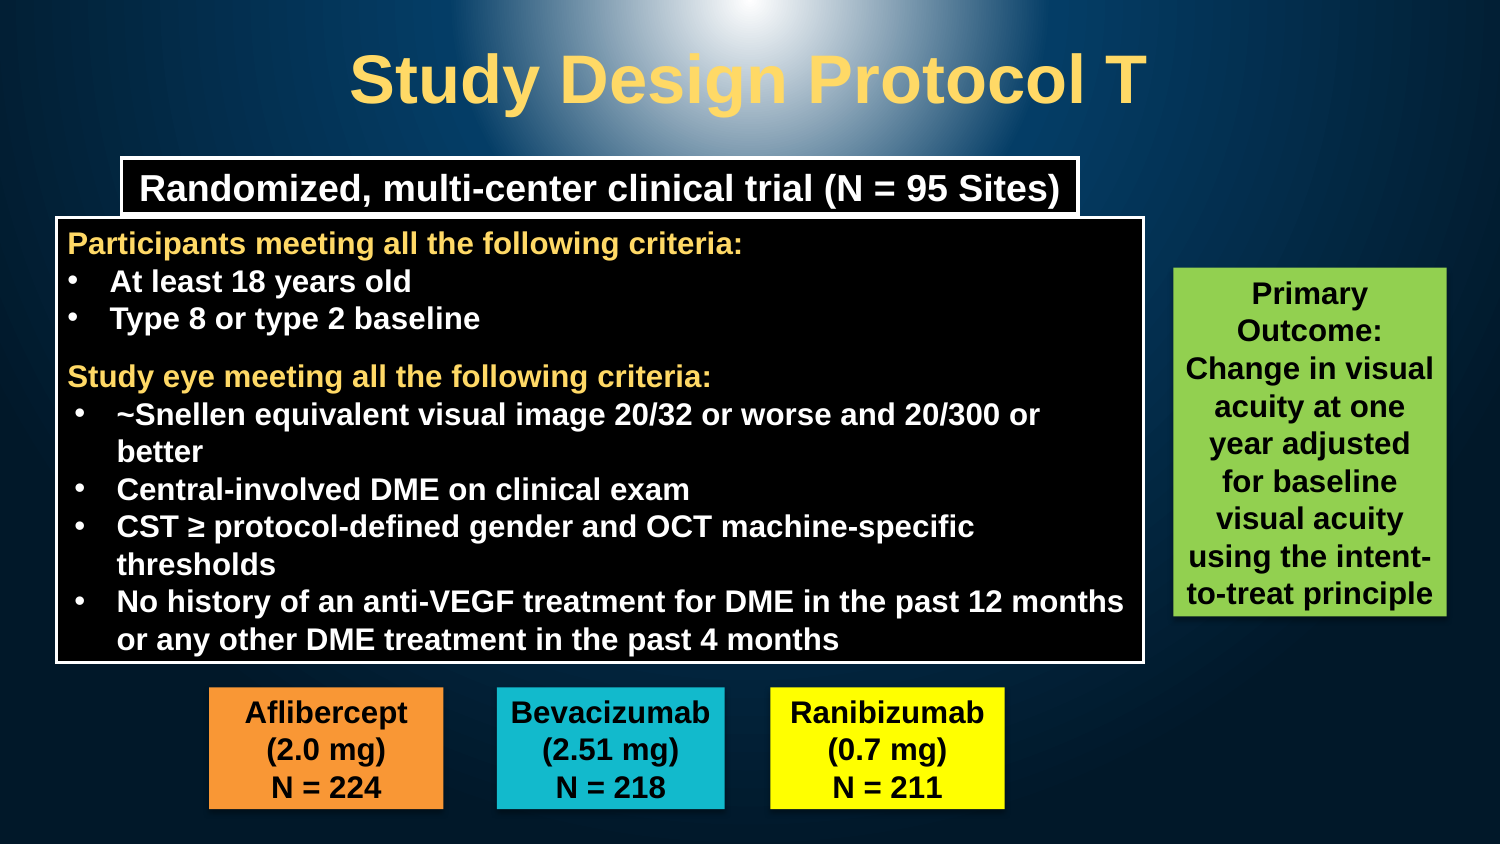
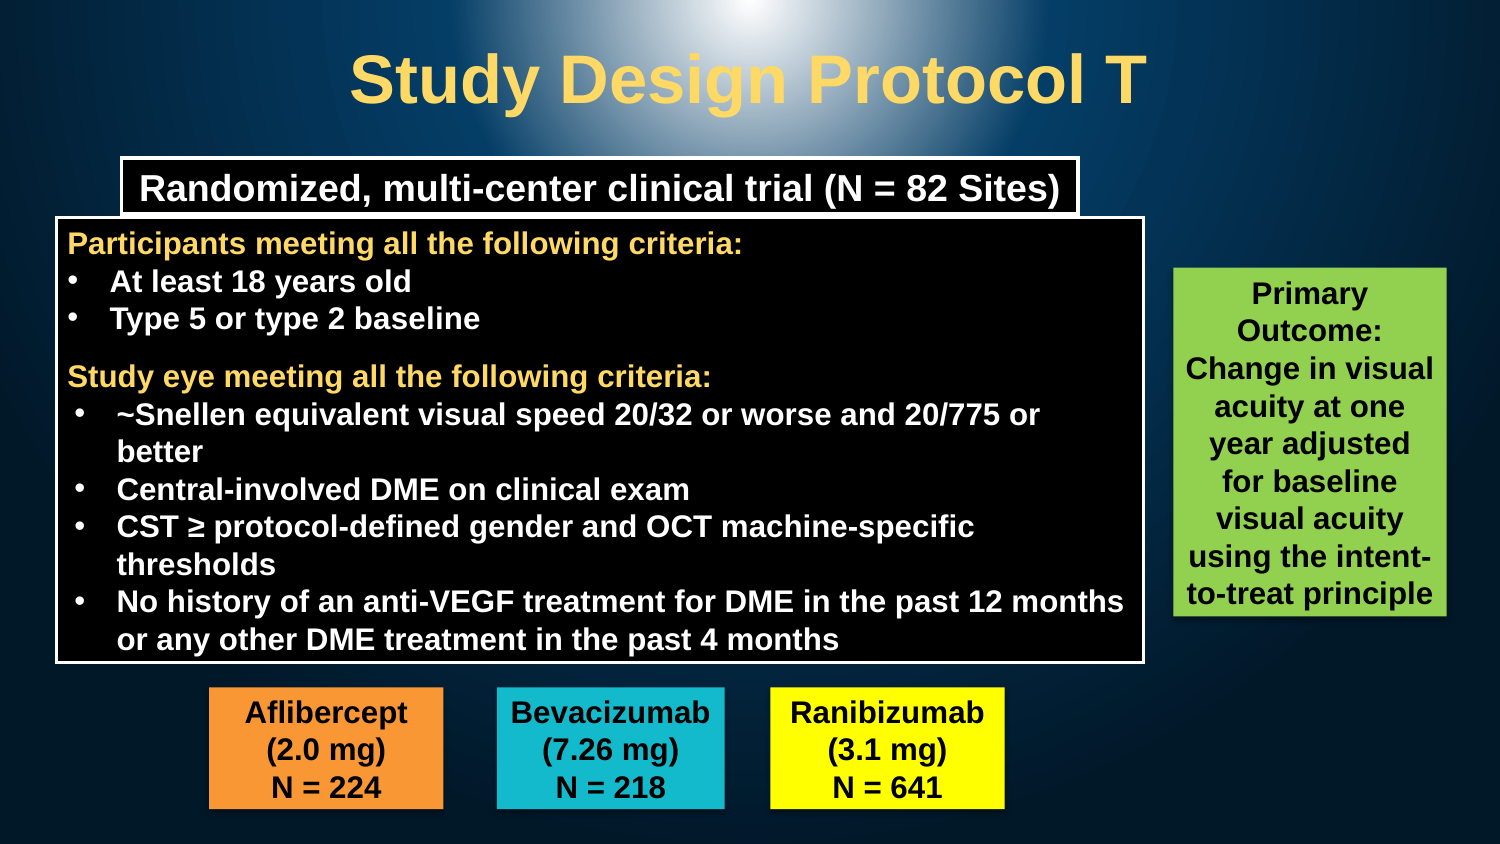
95: 95 -> 82 (927, 189)
8: 8 -> 5 (197, 319)
image: image -> speed (561, 415)
20/300: 20/300 -> 20/775 (953, 415)
2.51: 2.51 -> 7.26 (578, 750)
0.7: 0.7 -> 3.1 (854, 750)
211: 211 -> 641 (917, 788)
